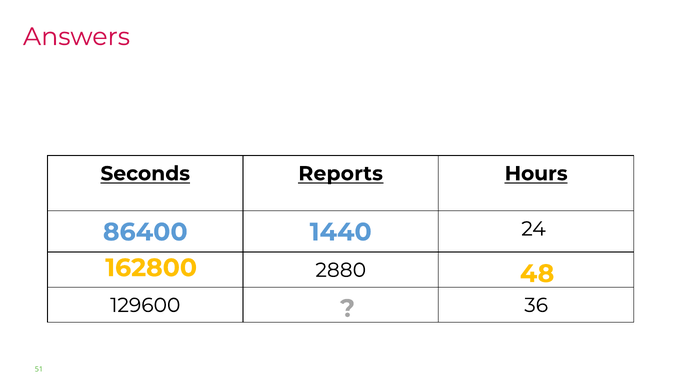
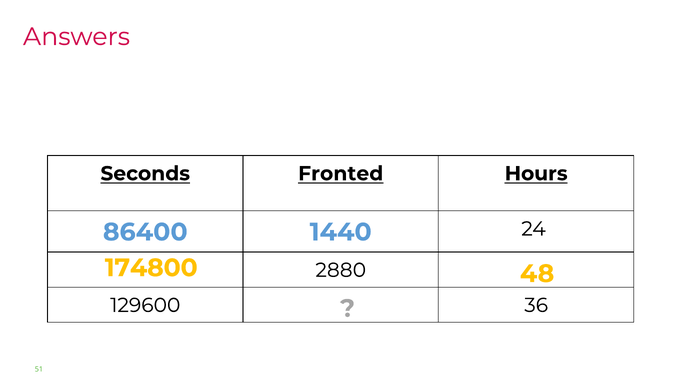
Reports: Reports -> Fronted (341, 174)
162800: 162800 -> 174800 (151, 268)
